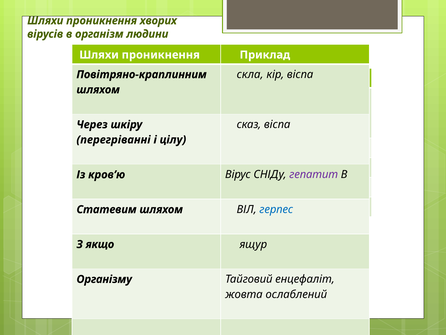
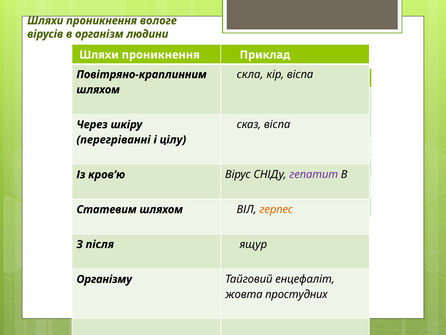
хворих: хворих -> вологе (158, 21)
герпес colour: blue -> orange (276, 209)
якщо: якщо -> після (100, 244)
ослаблений: ослаблений -> простудних (296, 294)
